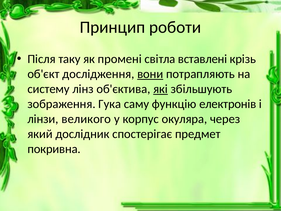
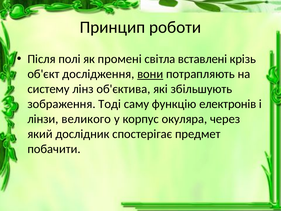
таку: таку -> полі (69, 59)
які underline: present -> none (161, 89)
Гука: Гука -> Тоді (110, 104)
покривна: покривна -> побачити (54, 149)
